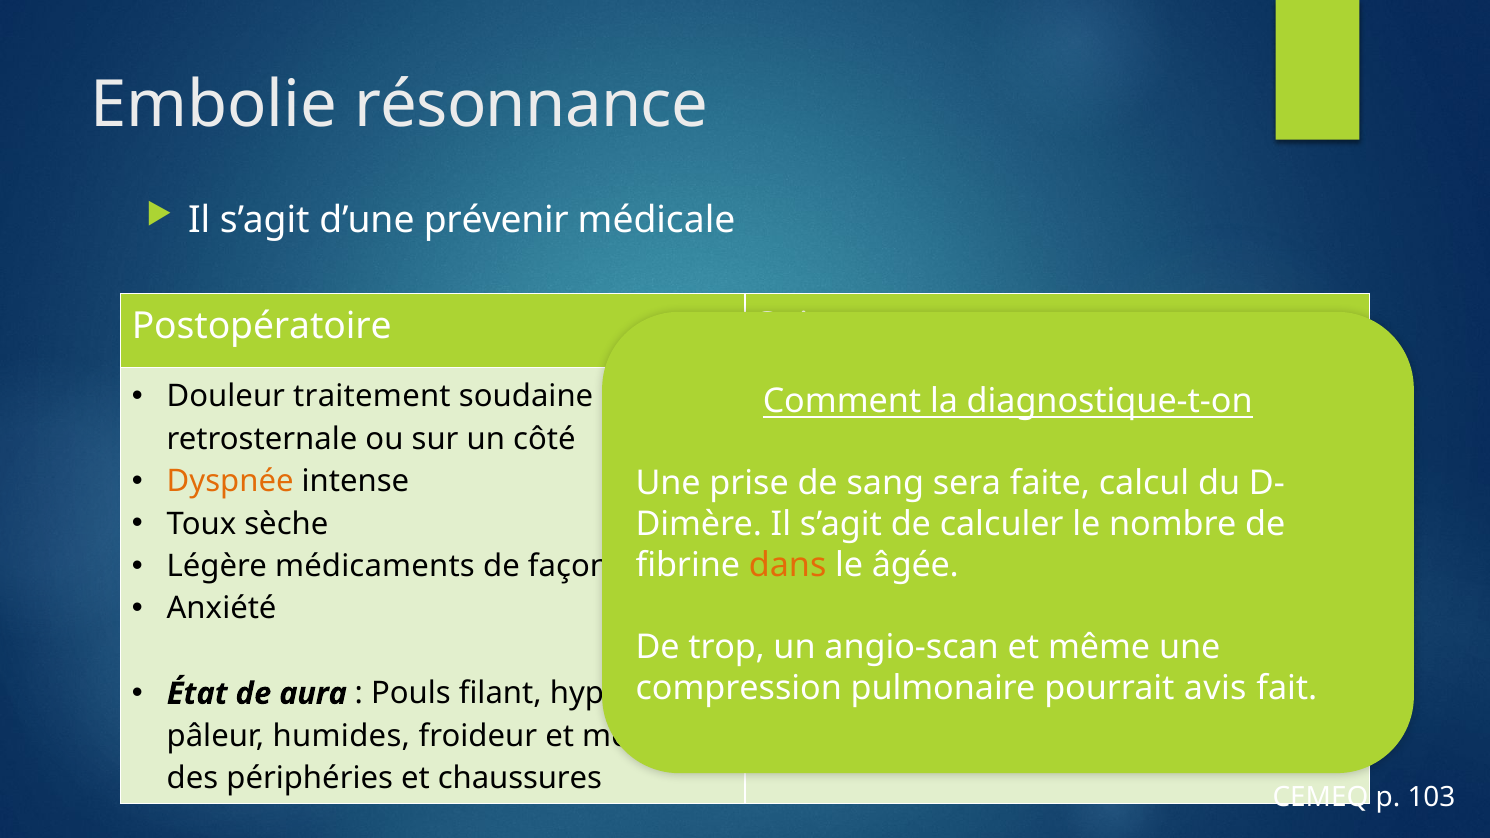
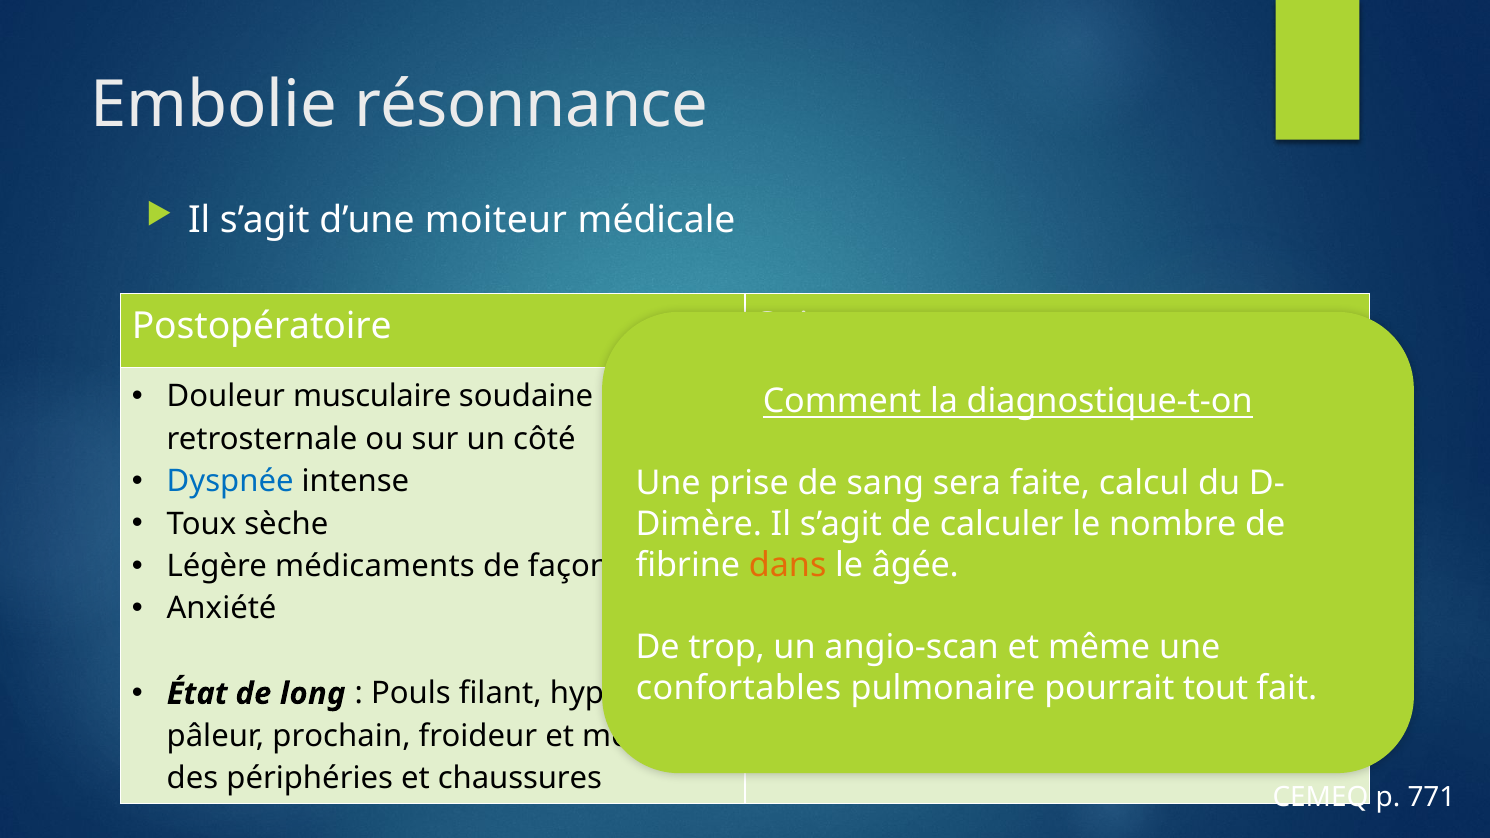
d’une prévenir: prévenir -> moiteur (496, 220)
Douleur traitement: traitement -> musculaire (372, 397)
Dyspnée colour: orange -> blue (230, 481)
aura: aura -> long (313, 694)
compression: compression -> confortables (739, 688)
avis: avis -> tout (1216, 688)
humides: humides -> prochain (341, 736)
103: 103 -> 771 (1431, 798)
